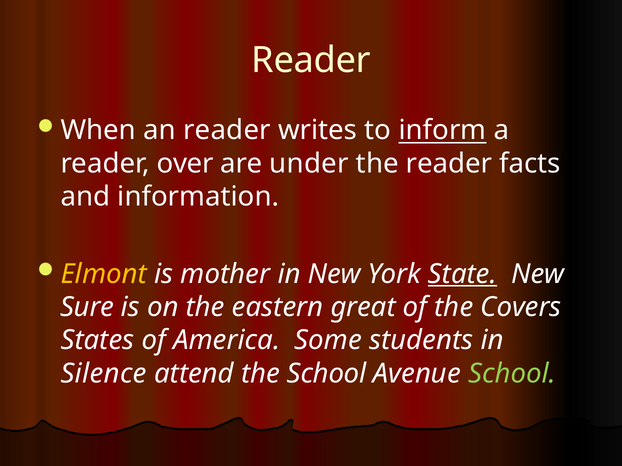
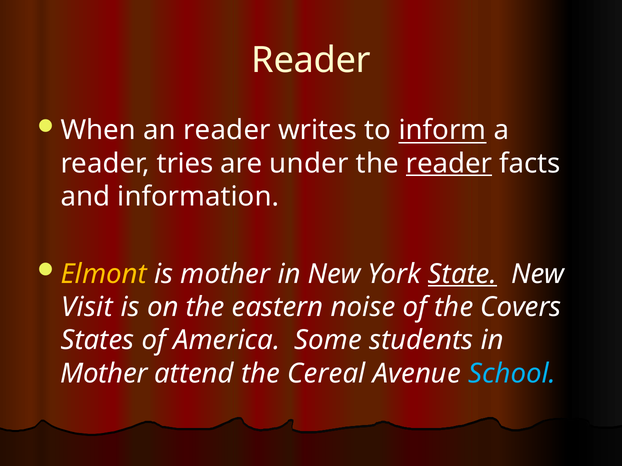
over: over -> tries (185, 164)
reader underline: none -> present (449, 164)
Sure: Sure -> Visit (87, 307)
great: great -> noise (363, 307)
Silence: Silence -> Mother (104, 374)
the School: School -> Cereal (326, 374)
School colour: light green -> light blue (512, 374)
